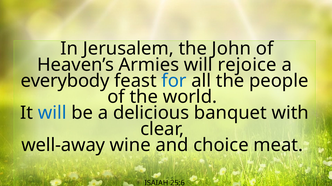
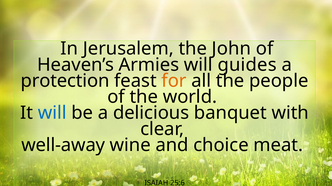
rejoice: rejoice -> guides (247, 65)
everybody: everybody -> protection (65, 81)
for colour: blue -> orange (174, 81)
